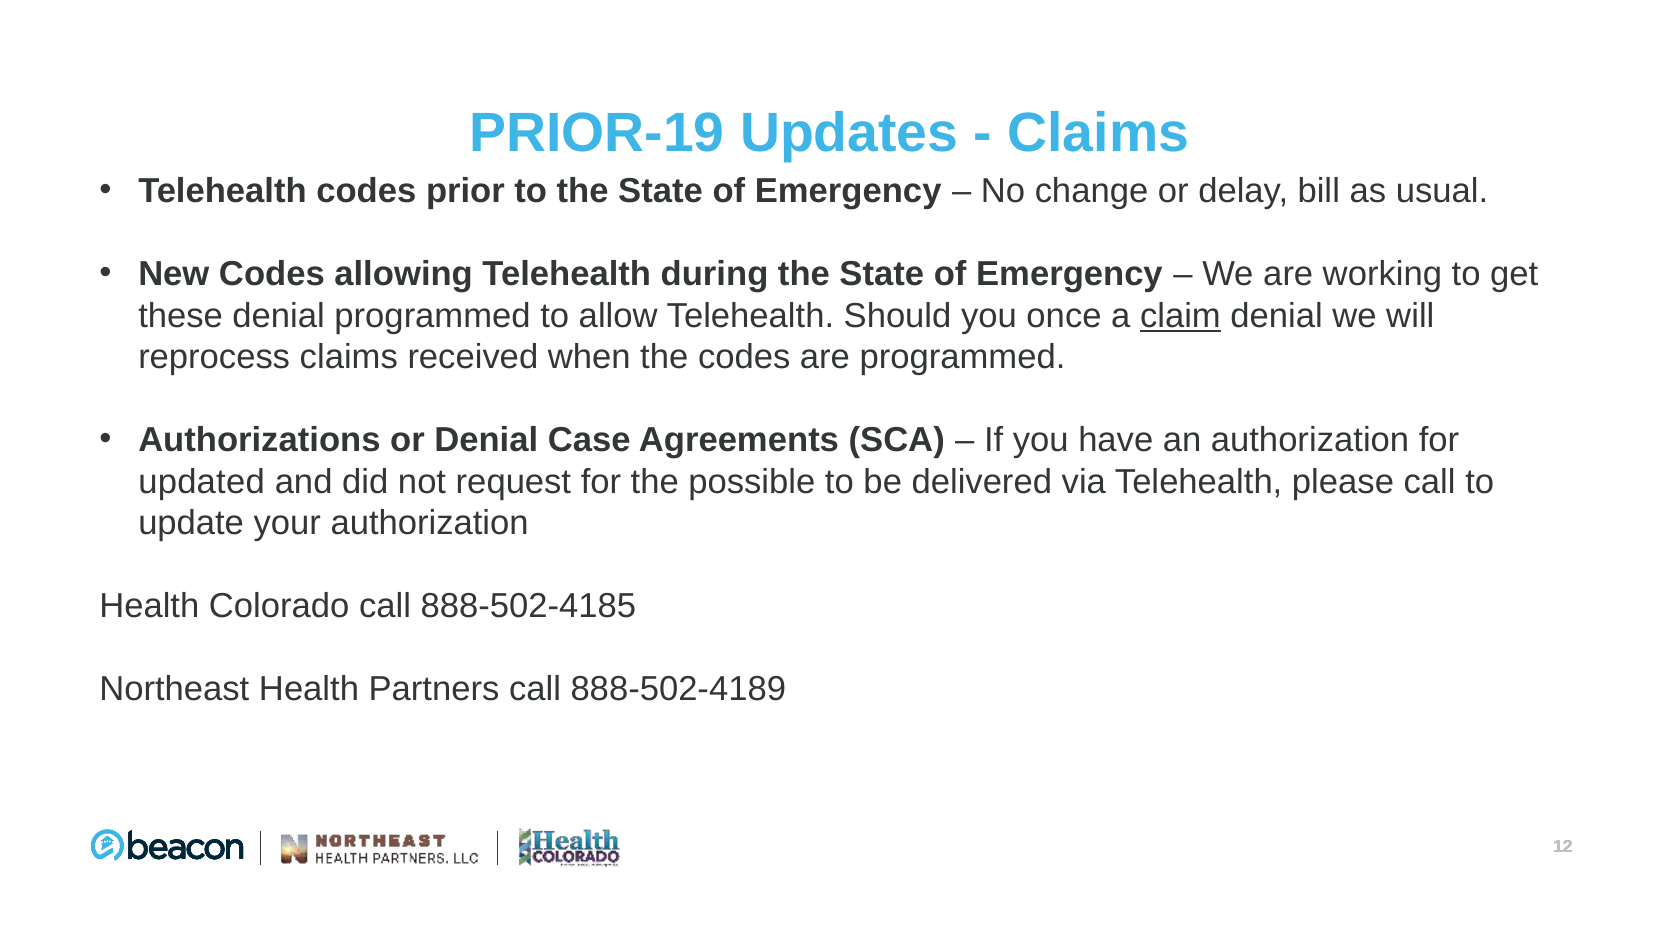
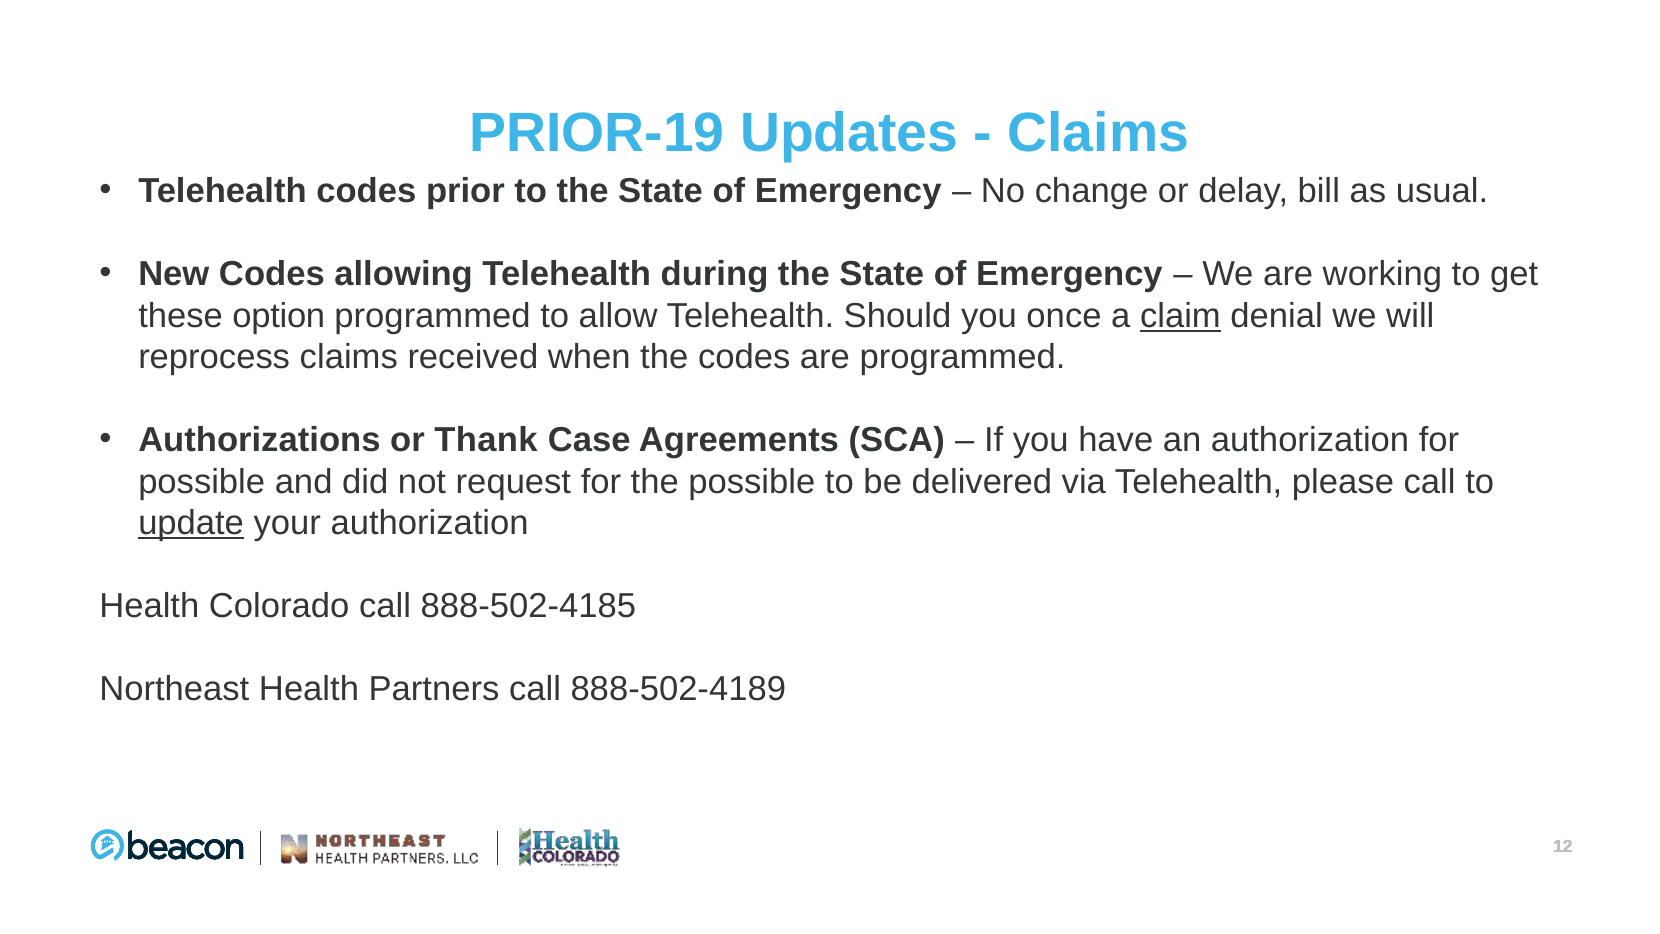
these denial: denial -> option (279, 316)
or Denial: Denial -> Thank (486, 440)
updated: updated -> possible (202, 482)
update underline: none -> present (191, 523)
